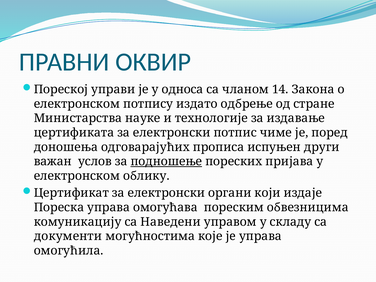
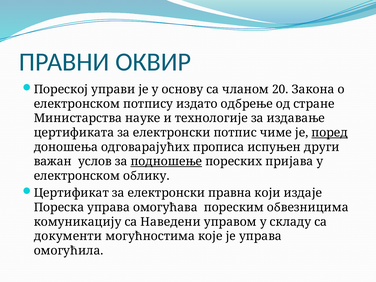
односа: односа -> основу (182, 89)
14: 14 -> 20 (280, 89)
поред underline: none -> present (330, 133)
органи: органи -> правна (230, 193)
